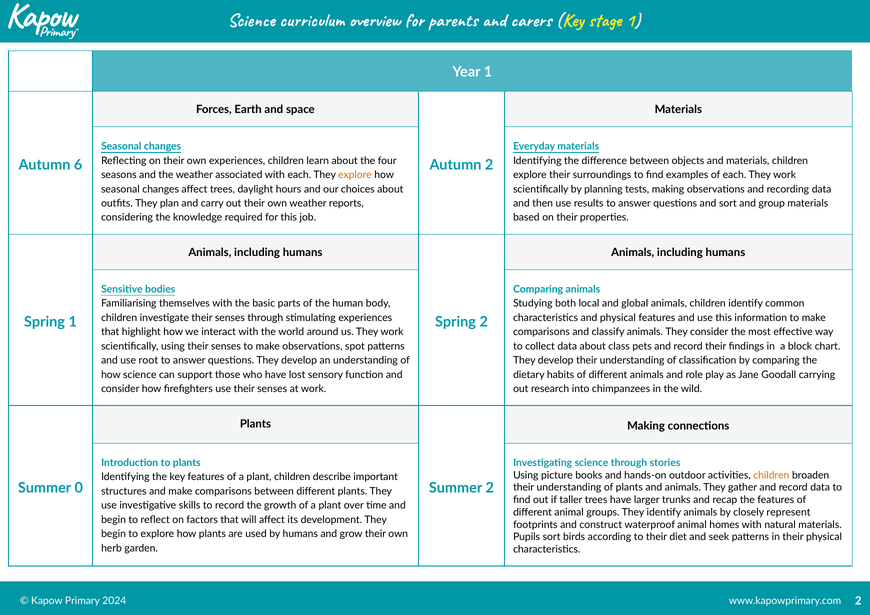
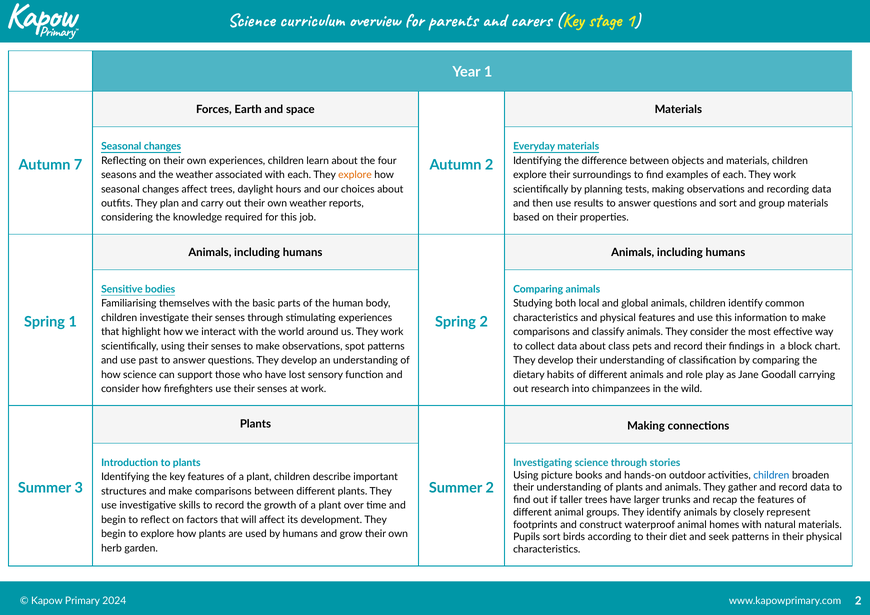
6: 6 -> 7 (78, 165)
root: root -> past (148, 361)
children colour: orange -> blue (771, 475)
0: 0 -> 3 (79, 488)
